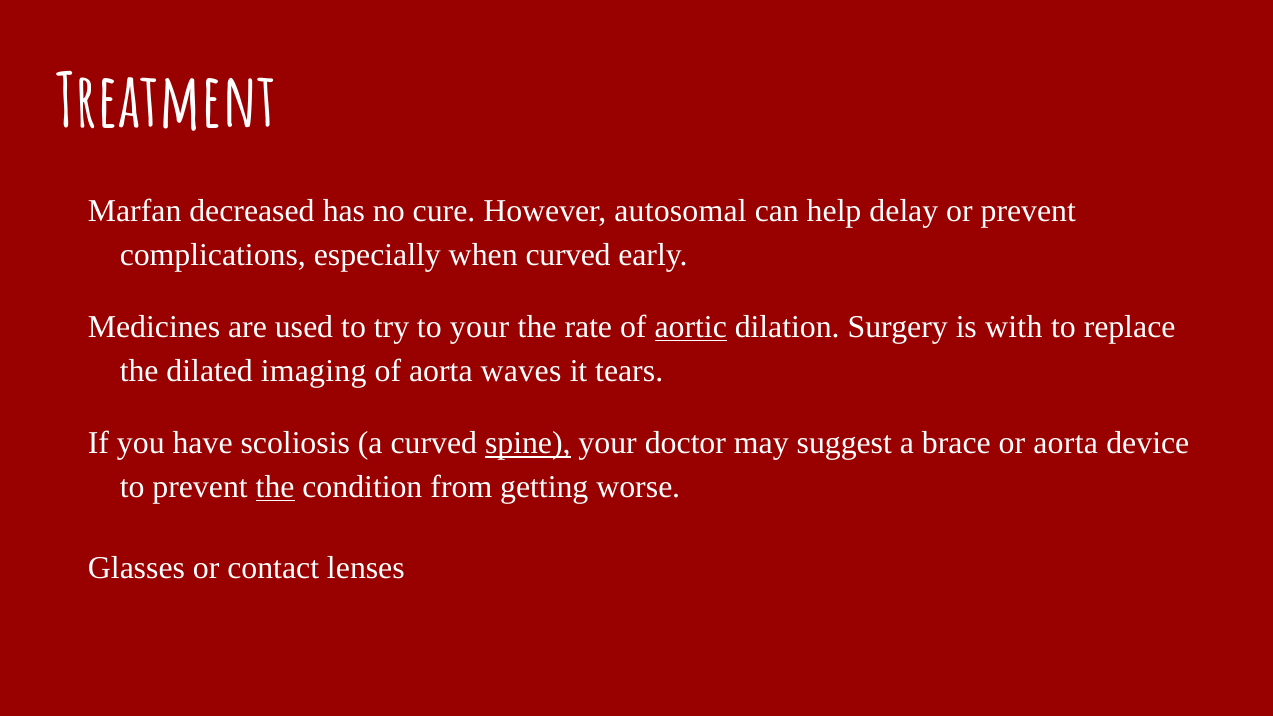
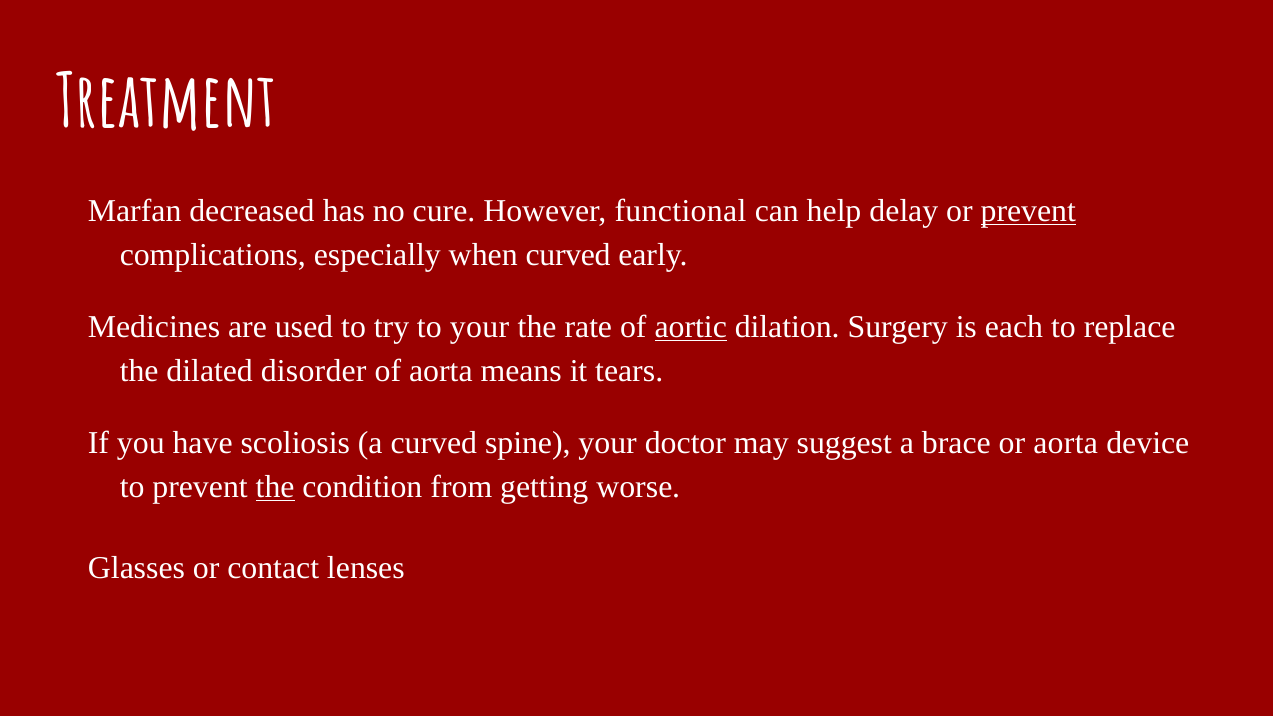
autosomal: autosomal -> functional (680, 211)
prevent underline: none -> present (1028, 211)
with: with -> each (1014, 327)
imaging: imaging -> disorder (314, 371)
waves: waves -> means (521, 371)
spine underline: present -> none (528, 443)
